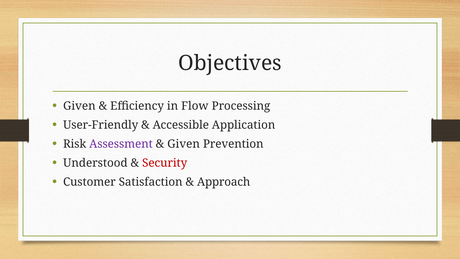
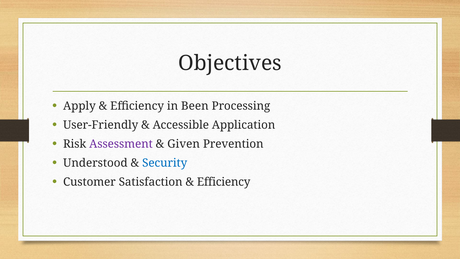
Given: Given -> Apply (79, 106)
Flow: Flow -> Been (195, 106)
Security colour: red -> blue (165, 163)
Approach: Approach -> Efficiency (224, 182)
